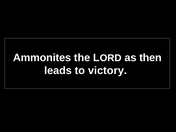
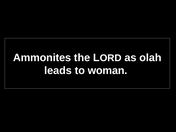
then: then -> olah (150, 58)
victory: victory -> woman (108, 71)
